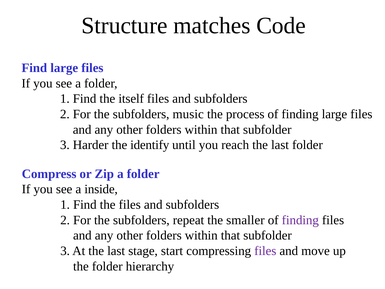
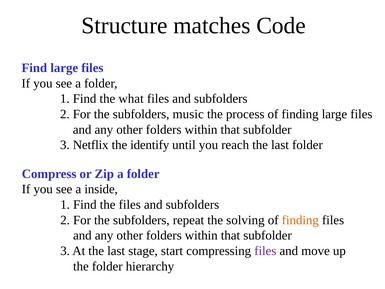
itself: itself -> what (131, 99)
Harder: Harder -> Netflix (91, 145)
smaller: smaller -> solving (245, 220)
finding colour: purple -> orange (300, 220)
